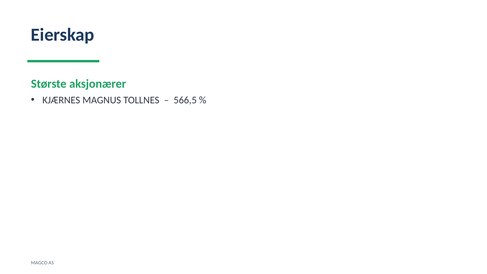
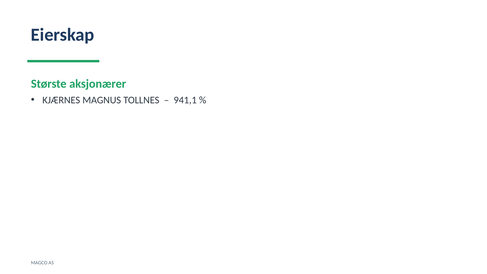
566,5: 566,5 -> 941,1 (185, 100)
